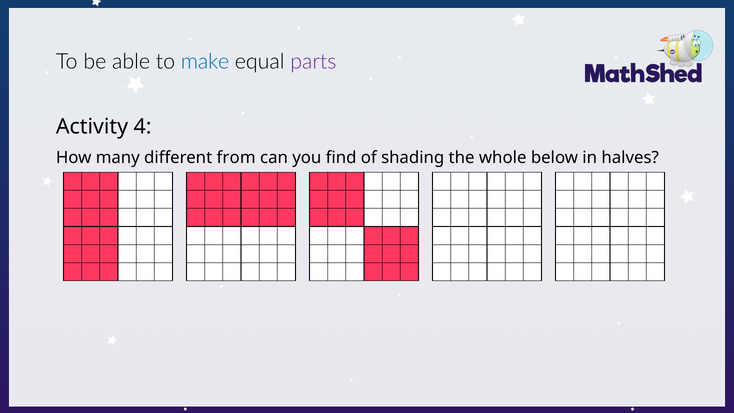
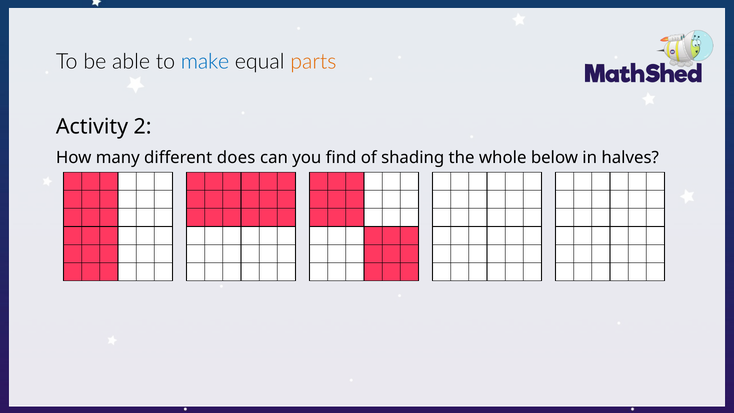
parts colour: purple -> orange (313, 62)
4: 4 -> 2 (143, 127)
from: from -> does (236, 157)
